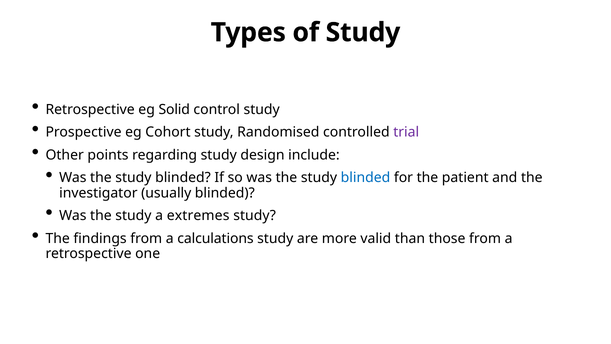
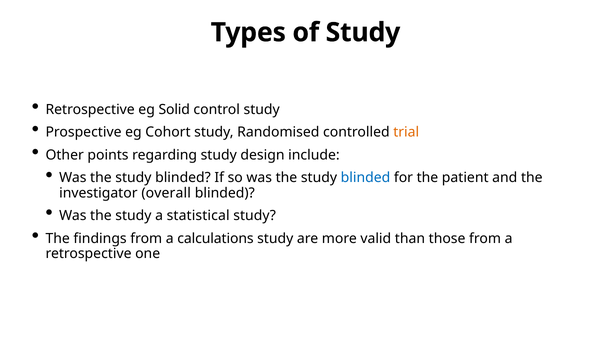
trial colour: purple -> orange (406, 132)
usually: usually -> overall (166, 193)
extremes: extremes -> statistical (198, 215)
